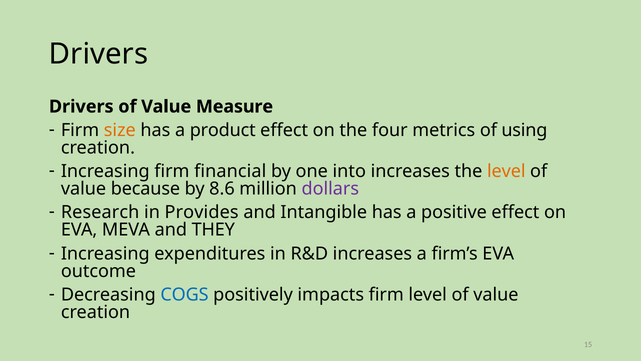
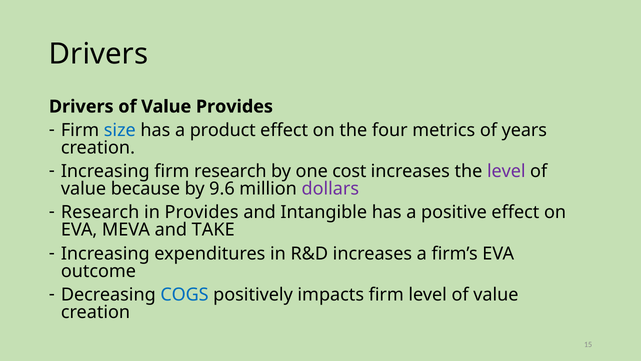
Value Measure: Measure -> Provides (234, 106)
size colour: orange -> blue (120, 130)
using: using -> years (524, 130)
firm financial: financial -> research (230, 171)
into: into -> cost (349, 171)
level colour: orange -> purple (506, 171)
8.6: 8.6 -> 9.6 (222, 189)
THEY: THEY -> TAKE (213, 230)
